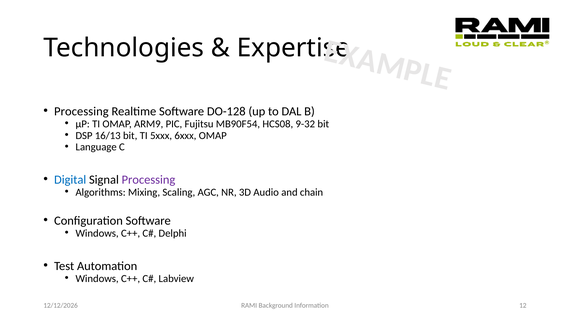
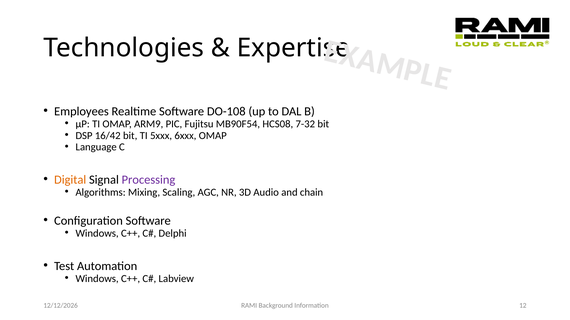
Processing: Processing -> Employees (81, 112)
DO-128: DO-128 -> DO-108 (226, 112)
9-32: 9-32 -> 7-32 (305, 124)
16/13: 16/13 -> 16/42 (108, 136)
Digital colour: blue -> orange (70, 180)
